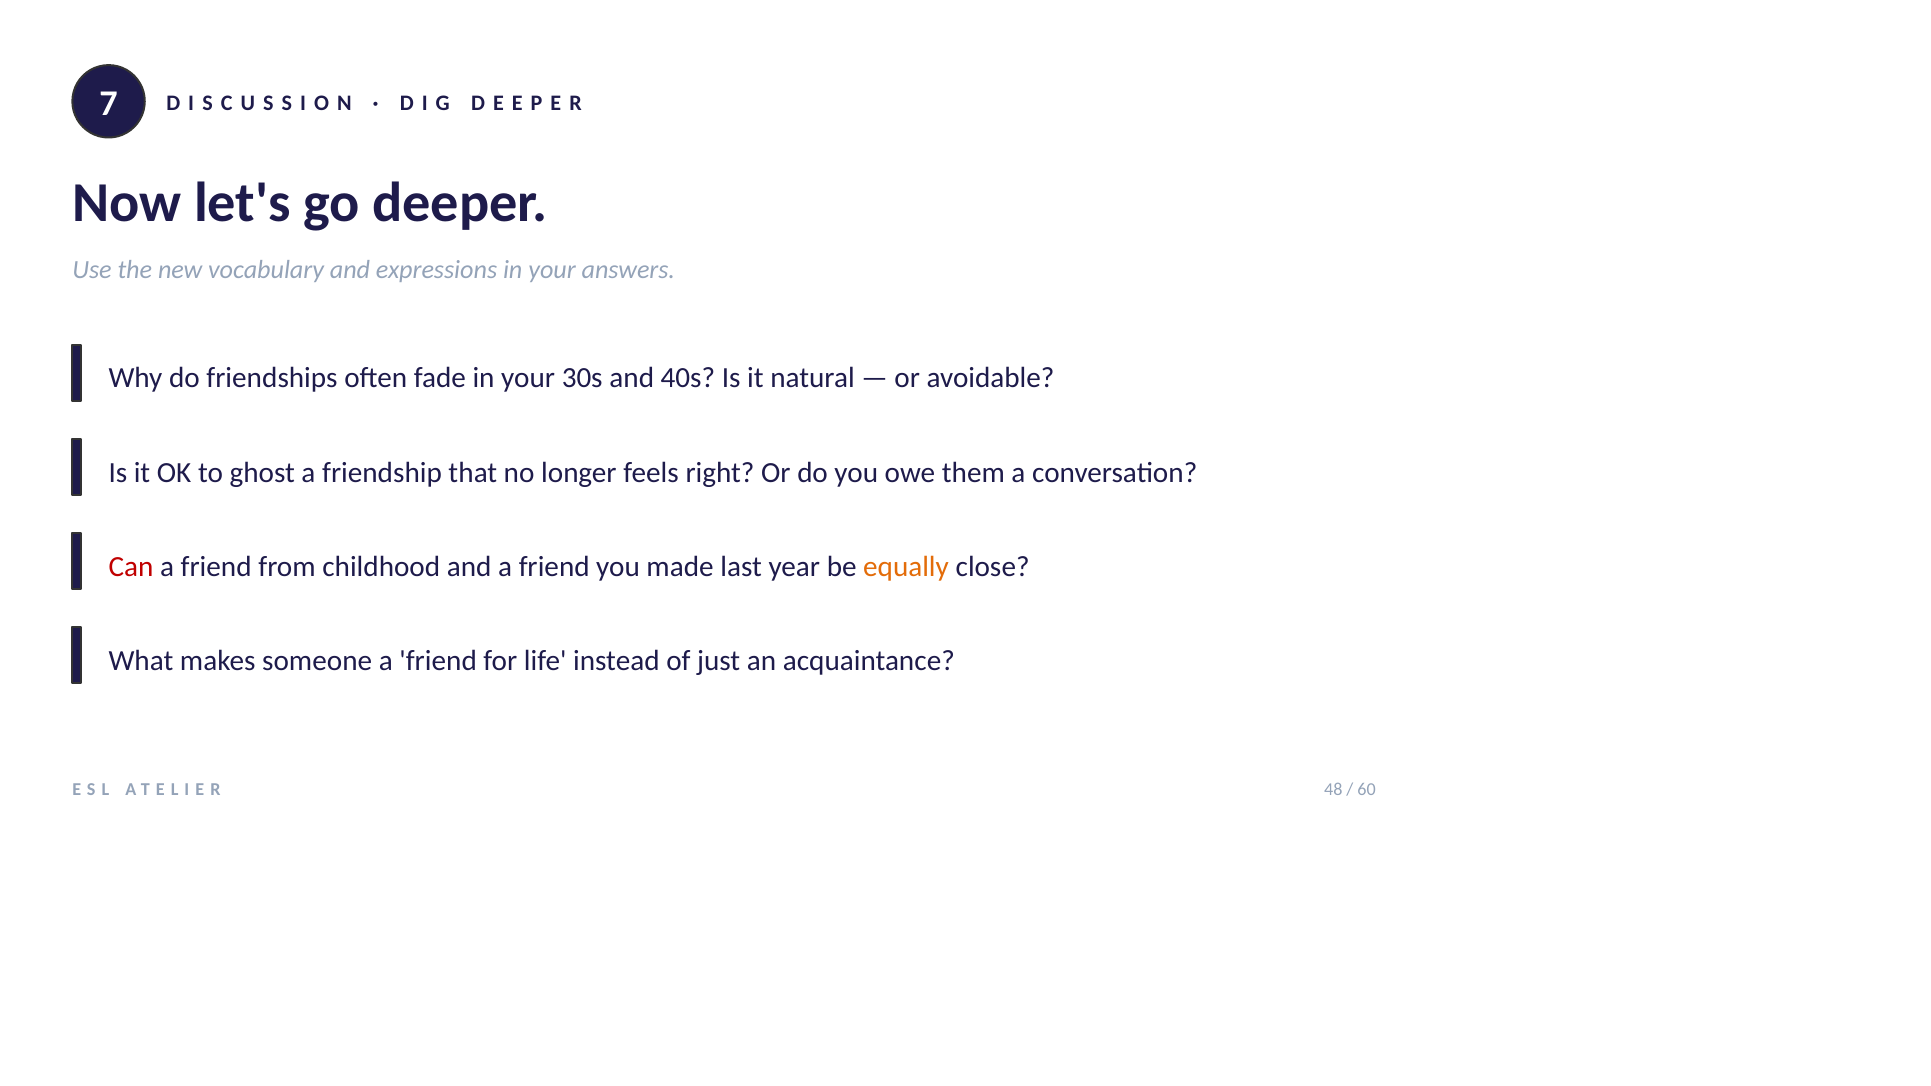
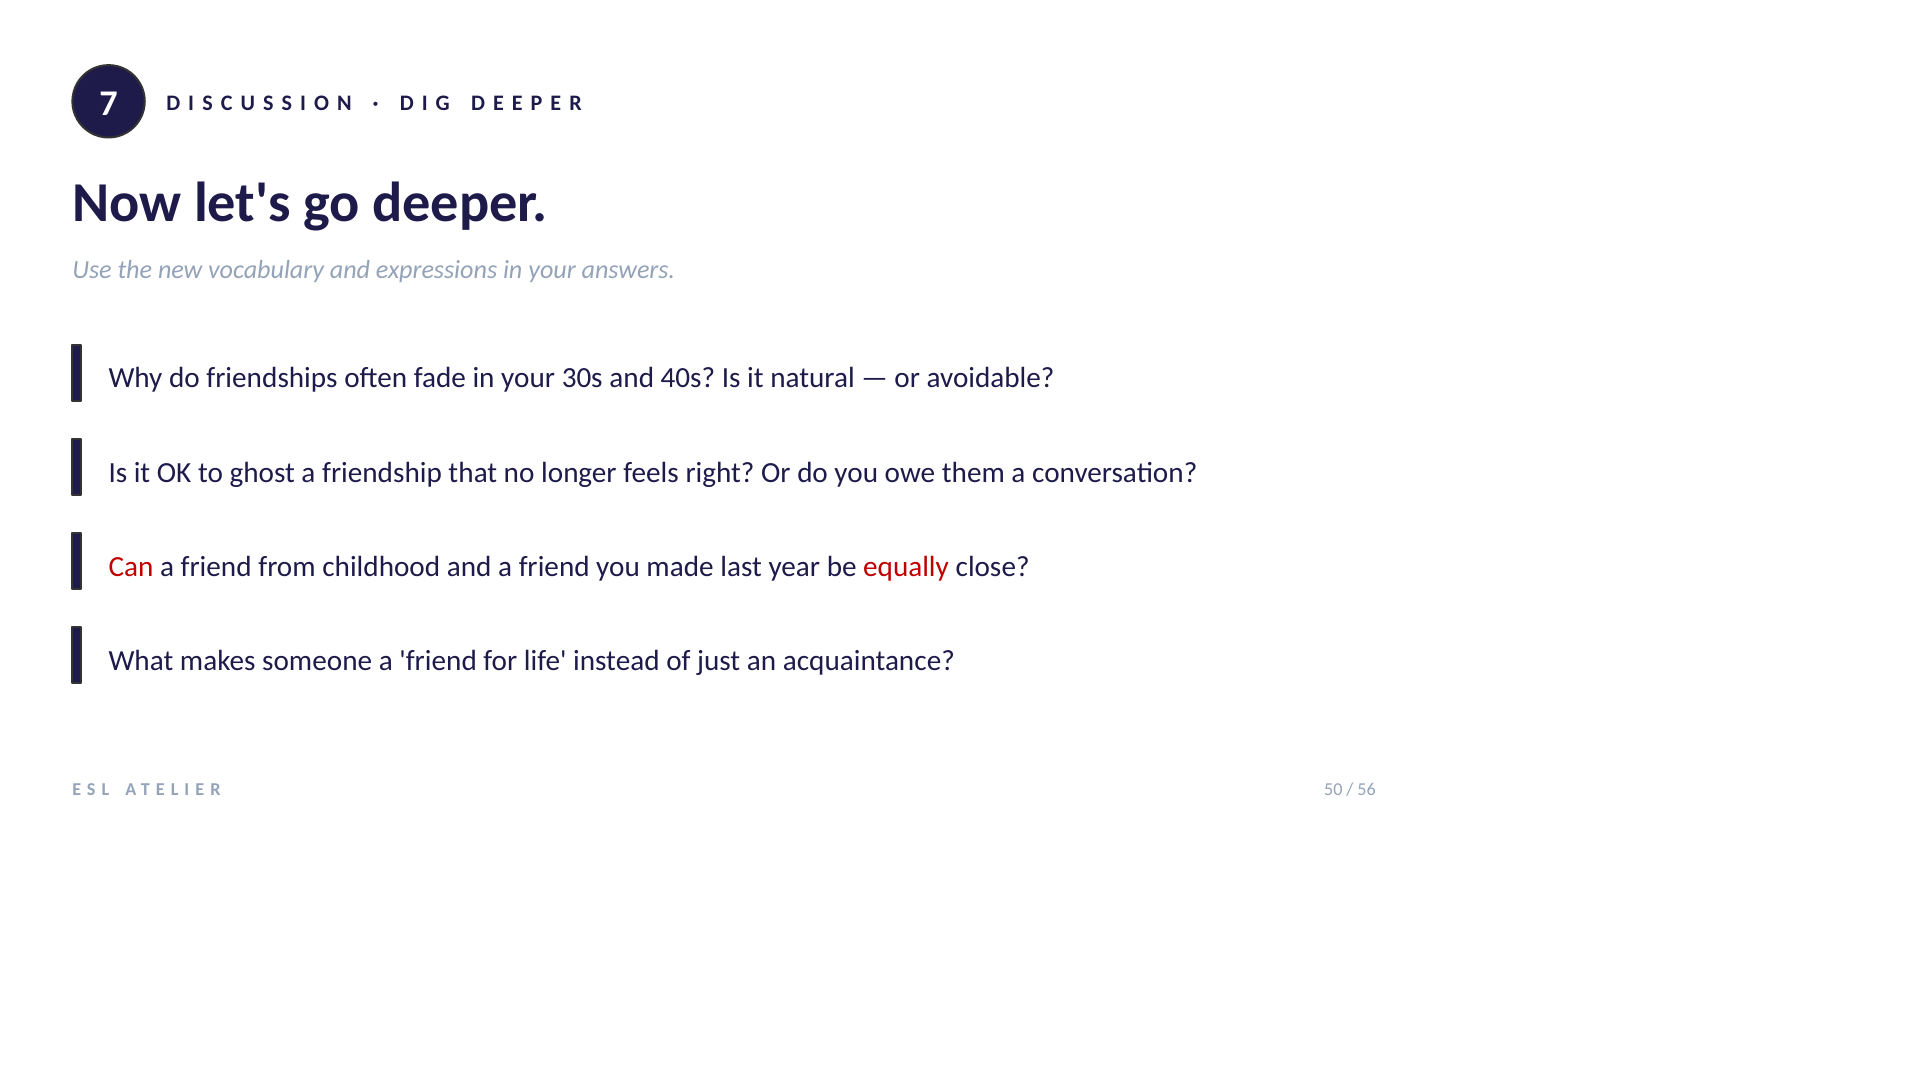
equally colour: orange -> red (906, 567)
48: 48 -> 50 (1333, 790)
60: 60 -> 56 (1367, 790)
